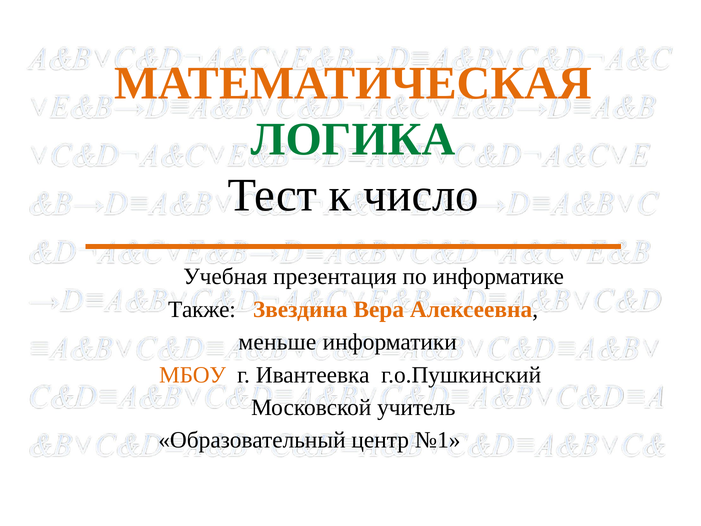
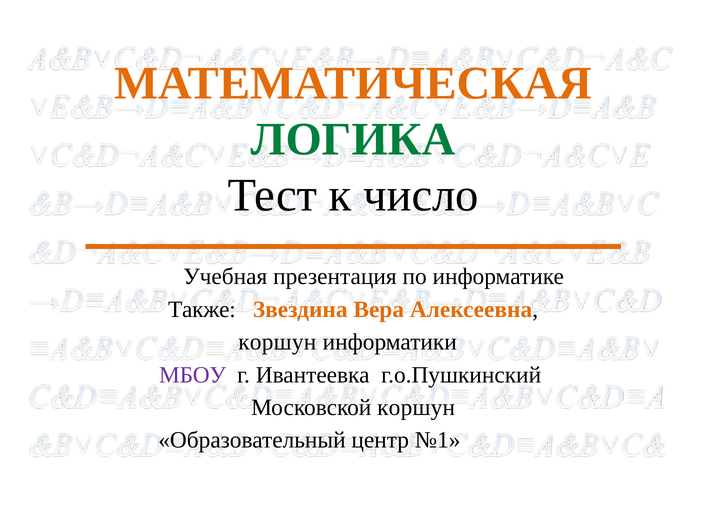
меньше: меньше -> коршун (277, 342)
МБОУ colour: orange -> purple (193, 375)
Московской учитель: учитель -> коршун (416, 407)
